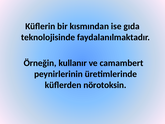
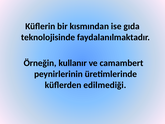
nörotoksin: nörotoksin -> edilmediği (105, 85)
